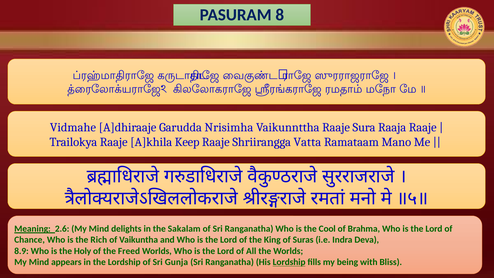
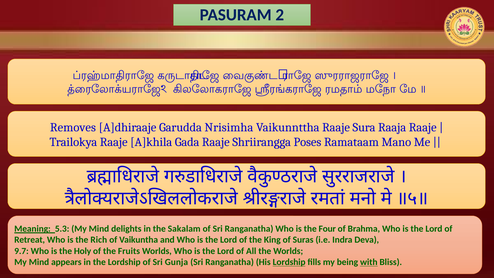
8: 8 -> 2 (280, 15)
Vidmahe: Vidmahe -> Removes (73, 127)
Keep: Keep -> Gada (187, 142)
Vatta: Vatta -> Poses (307, 142)
2.6: 2.6 -> 5.3 (62, 229)
Cool: Cool -> Four (327, 229)
Chance: Chance -> Retreat (30, 240)
8.9: 8.9 -> 9.7 (21, 251)
Freed: Freed -> Fruits (129, 251)
with underline: none -> present (369, 262)
